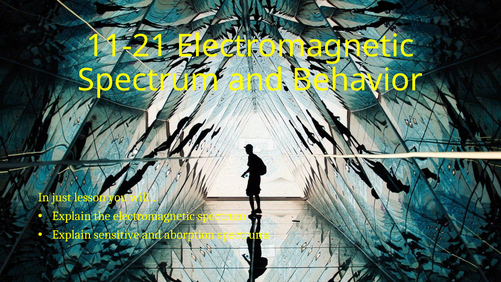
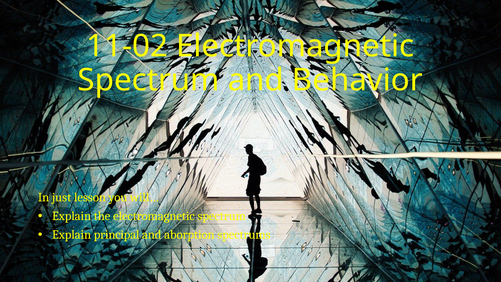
11-21: 11-21 -> 11-02 (127, 46)
sensitive: sensitive -> principal (117, 235)
